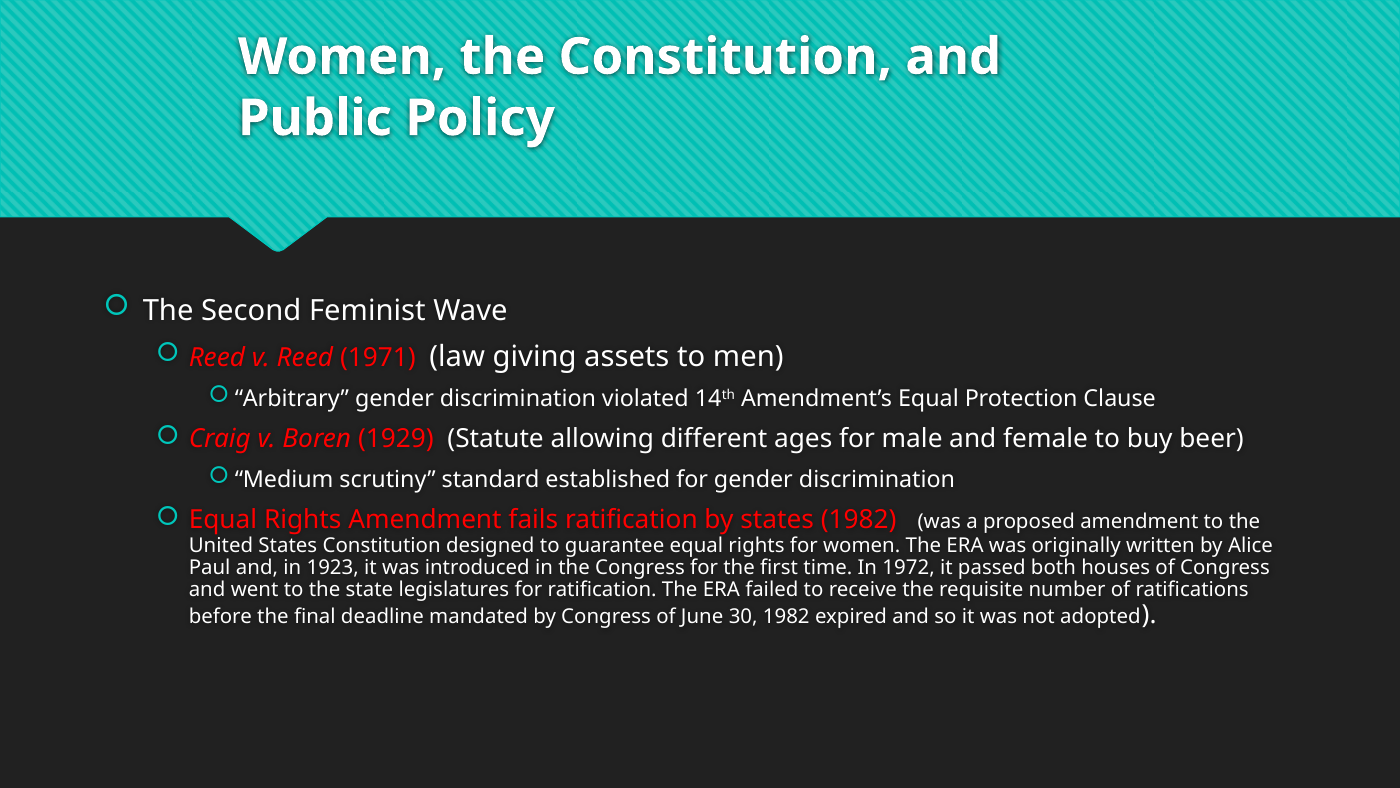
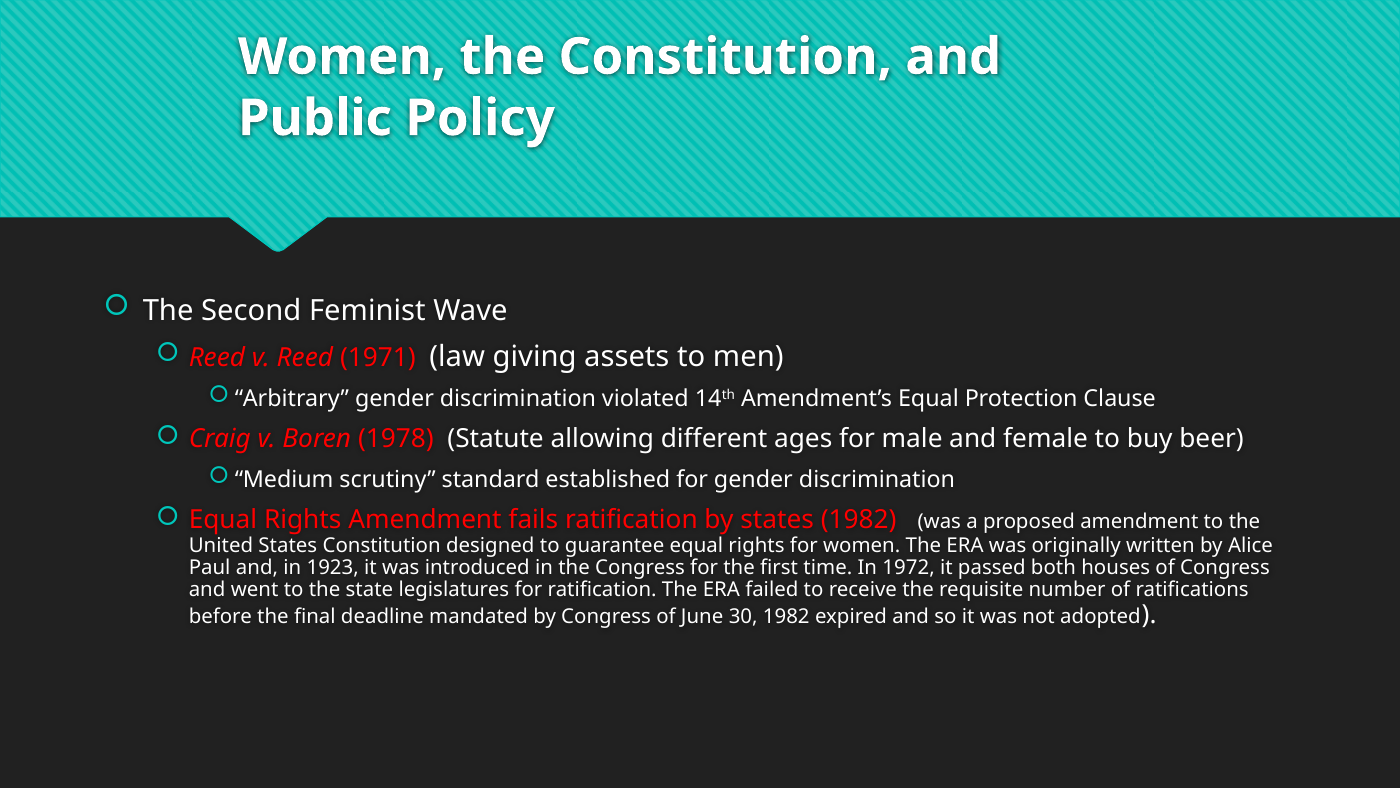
1929: 1929 -> 1978 (396, 439)
